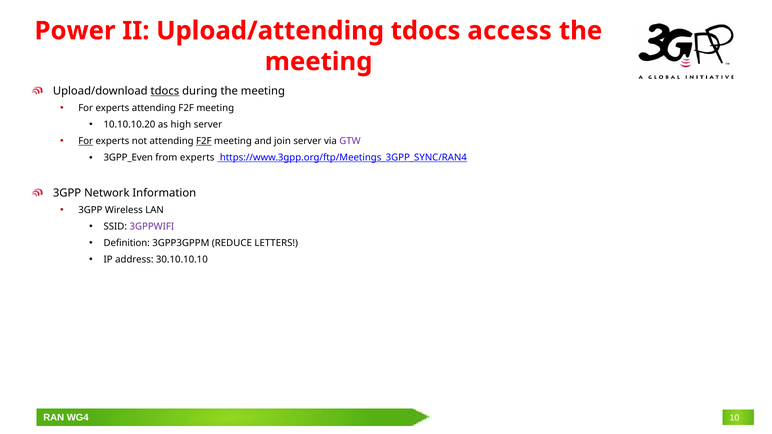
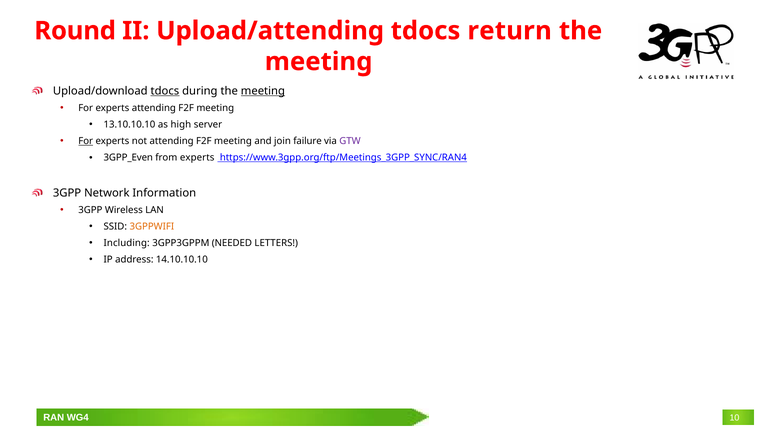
Power: Power -> Round (75, 31)
access: access -> return (510, 31)
meeting underline: none -> present (263, 91)
10.10.10.20: 10.10.10.20 -> 13.10.10.10 (129, 125)
F2F underline: present -> none (204, 141)
join server: server -> failure (308, 141)
3GPPWIFI colour: purple -> orange (152, 227)
Definition: Definition -> Including (127, 243)
REDUCE: REDUCE -> NEEDED (232, 243)
30.10.10.10: 30.10.10.10 -> 14.10.10.10 (182, 260)
